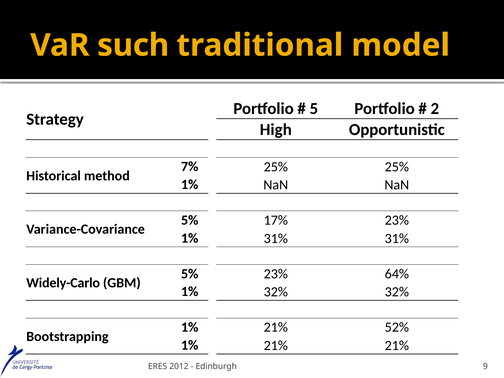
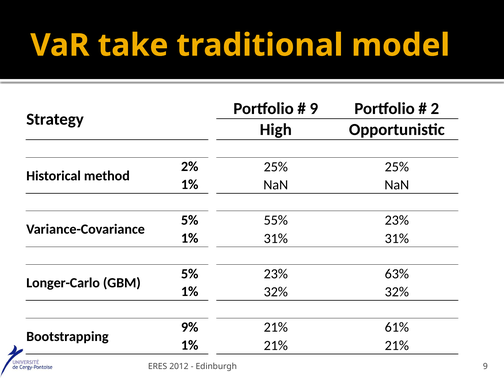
such: such -> take (133, 45)
5: 5 -> 9 (314, 109)
7%: 7% -> 2% (190, 167)
17%: 17% -> 55% (276, 220)
64%: 64% -> 63% (397, 274)
Widely-Carlo: Widely-Carlo -> Longer-Carlo (63, 283)
1%: 1% -> 9% (190, 327)
52%: 52% -> 61% (397, 327)
